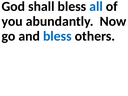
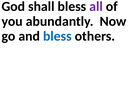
all colour: blue -> purple (96, 6)
